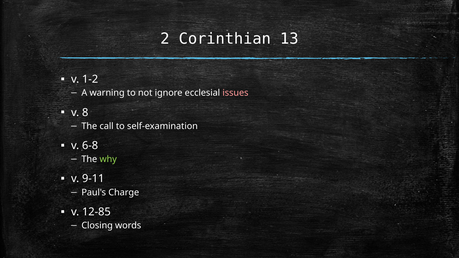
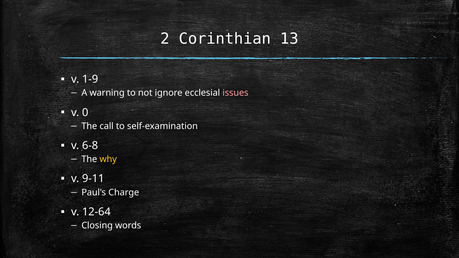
1-2: 1-2 -> 1-9 (90, 79)
8: 8 -> 0 (85, 113)
why colour: light green -> yellow (108, 159)
12-85: 12-85 -> 12-64 (96, 212)
